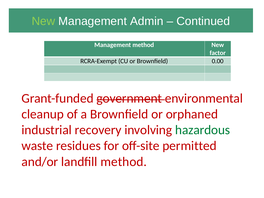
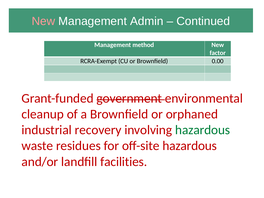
New colour: light green -> pink (43, 21)
off-site permitted: permitted -> hazardous (190, 146)
landfill method: method -> facilities (124, 162)
